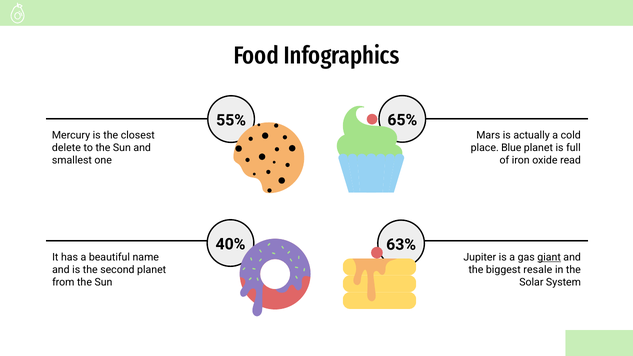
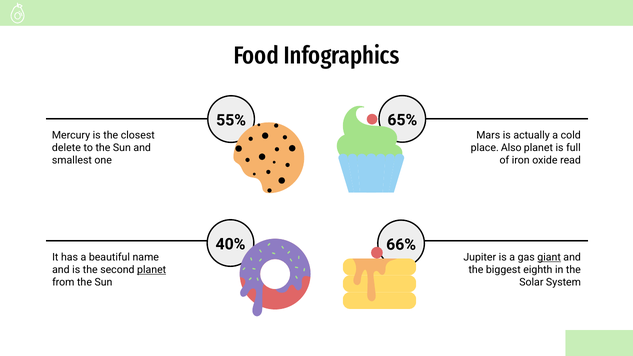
Blue: Blue -> Also (511, 148)
63%: 63% -> 66% (401, 245)
planet underline: none -> present (152, 270)
resale: resale -> eighth (538, 270)
